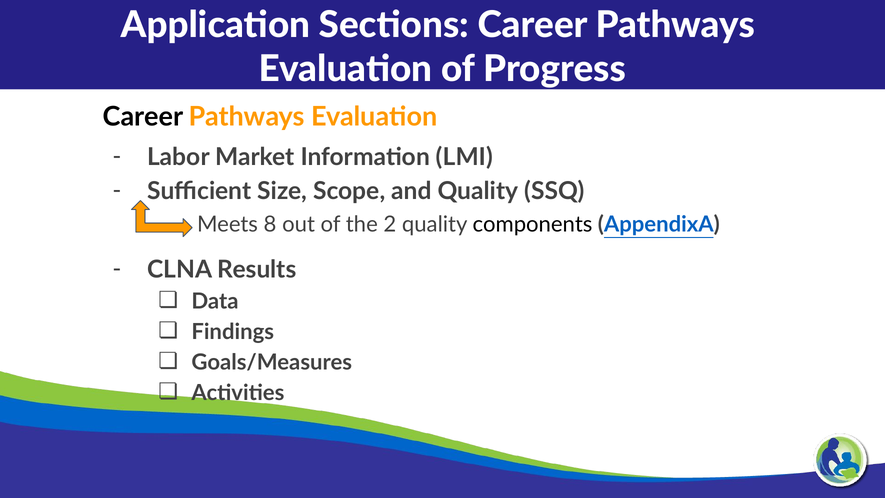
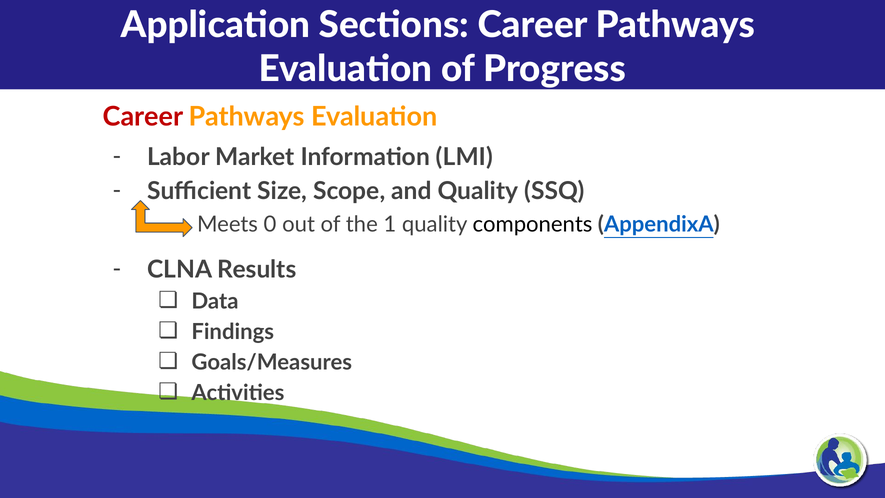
Career colour: black -> red (143, 117)
8: 8 -> 0 (270, 224)
2: 2 -> 1 (390, 224)
